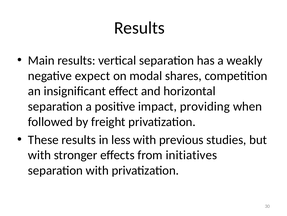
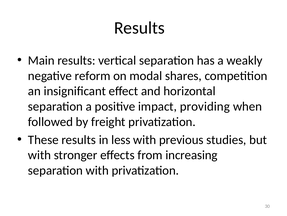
expect: expect -> reform (93, 76)
initiatives: initiatives -> increasing (192, 155)
